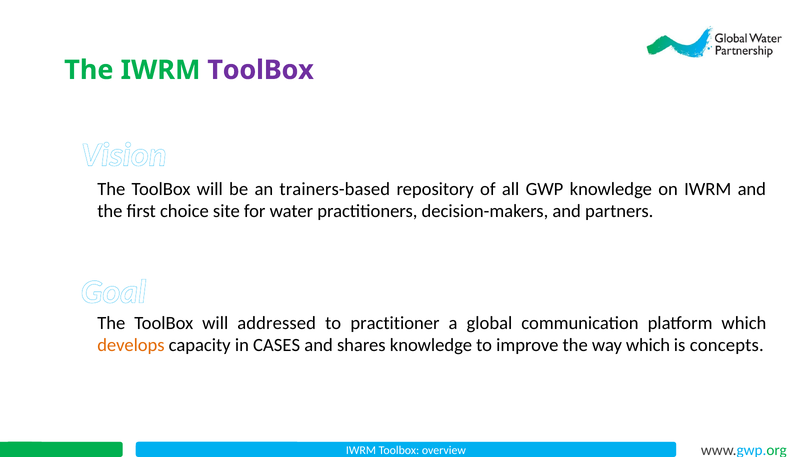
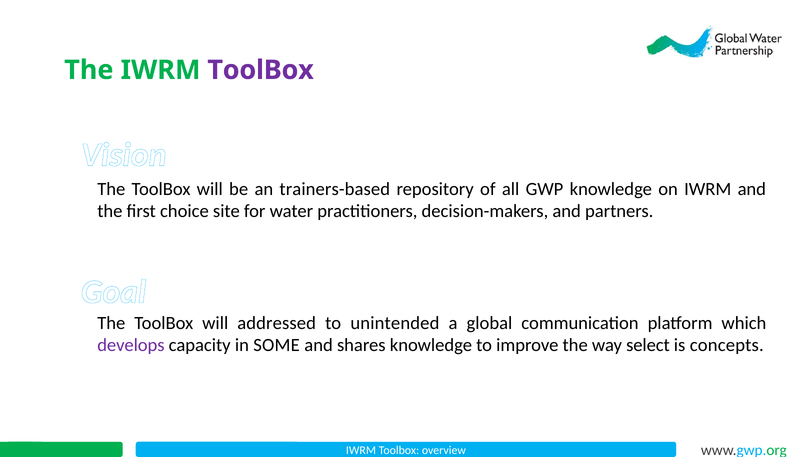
practitioner: practitioner -> unintended (395, 323)
develops colour: orange -> purple (131, 345)
CASES: CASES -> SOME (277, 345)
way which: which -> select (648, 345)
